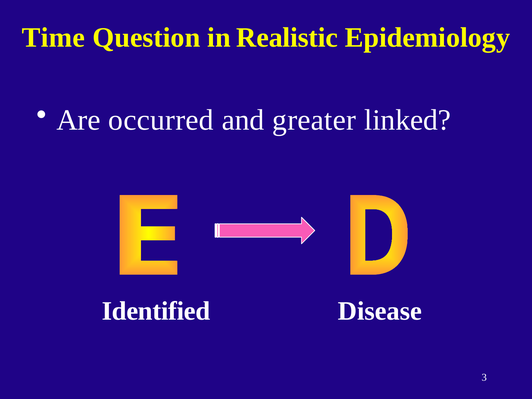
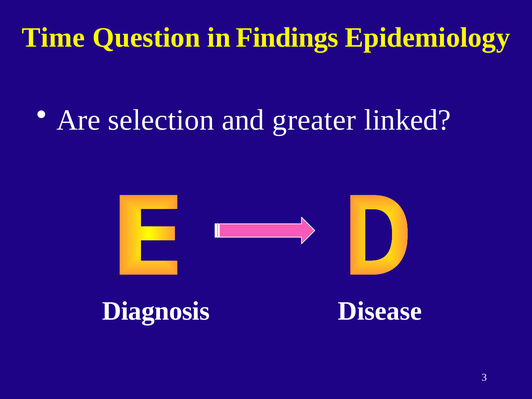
Realistic: Realistic -> Findings (287, 37)
occurred: occurred -> selection (161, 120)
Identified: Identified -> Diagnosis (156, 311)
